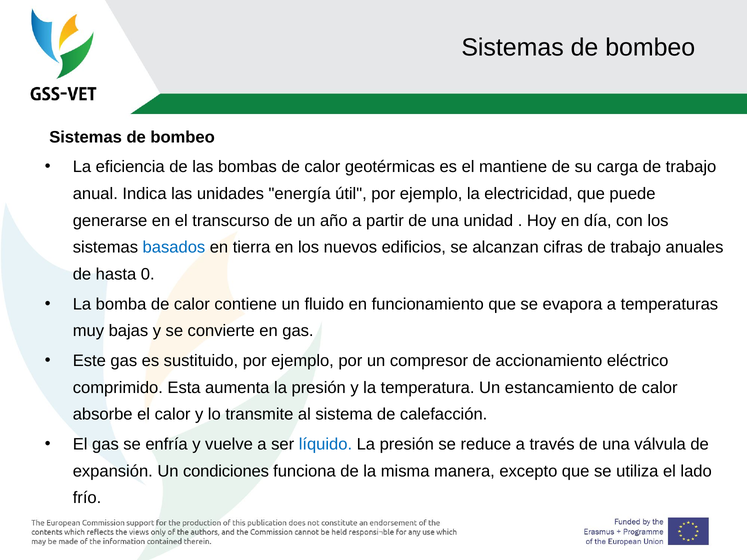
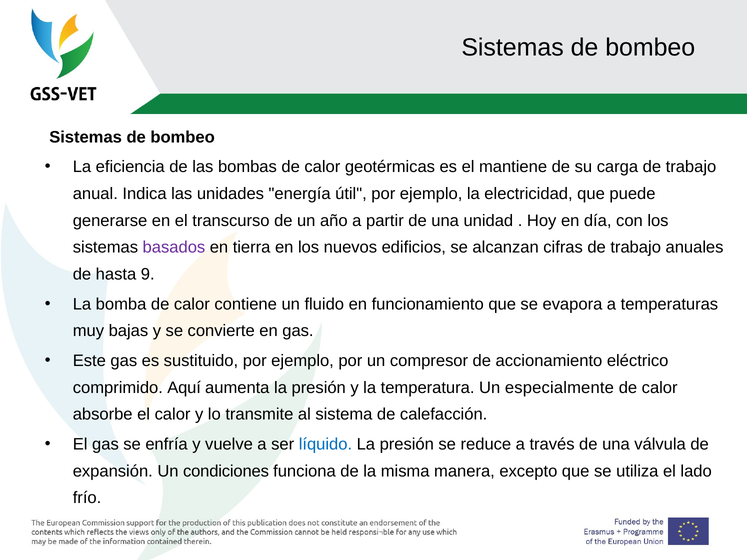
basados colour: blue -> purple (174, 248)
0: 0 -> 9 (148, 274)
Esta: Esta -> Aquí (184, 388)
estancamiento: estancamiento -> especialmente (559, 388)
